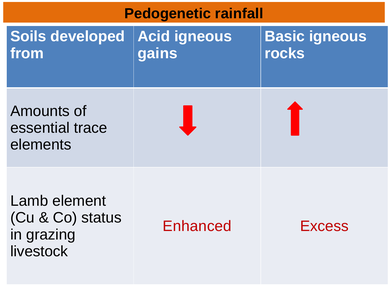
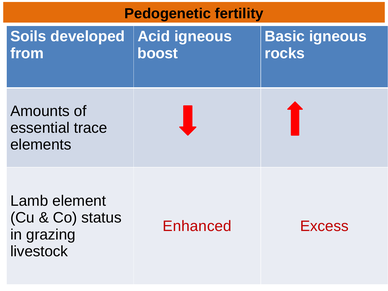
rainfall: rainfall -> fertility (239, 14)
gains: gains -> boost (158, 53)
